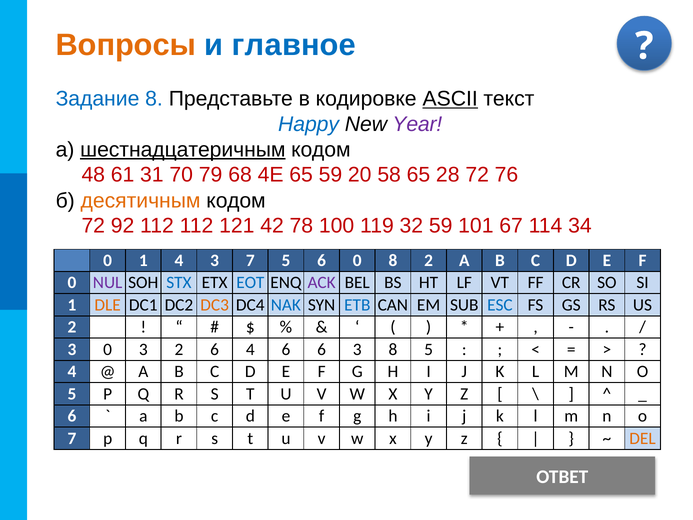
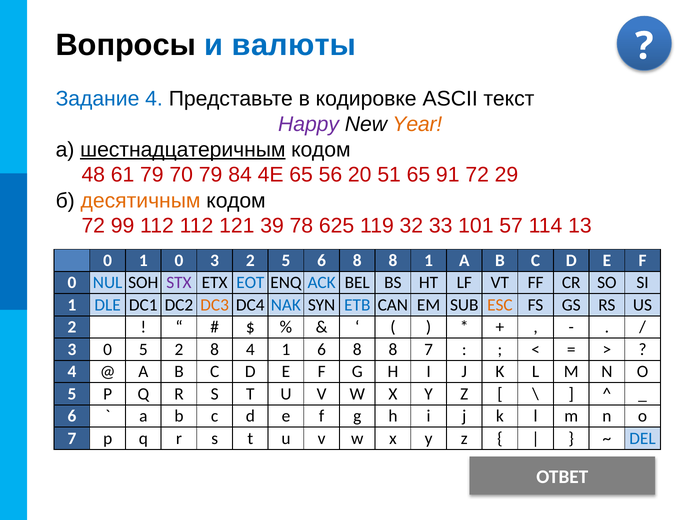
Вопросы colour: orange -> black (126, 45)
главное: главное -> валюты (294, 45)
Задание 8: 8 -> 4 (154, 99)
ASCII underline: present -> none (450, 99)
Happy colour: blue -> purple (309, 124)
Year colour: purple -> orange (417, 124)
61 31: 31 -> 79 (152, 175)
68: 68 -> 84 (240, 175)
65 59: 59 -> 56 (330, 175)
58: 58 -> 51 (389, 175)
28: 28 -> 91 (448, 175)
76: 76 -> 29 (506, 175)
92: 92 -> 99 (123, 225)
42: 42 -> 39 (272, 225)
100: 100 -> 625 (337, 225)
32 59: 59 -> 33 (441, 225)
67: 67 -> 57 (511, 225)
34: 34 -> 13 (580, 225)
1 4: 4 -> 0 (179, 260)
3 7: 7 -> 2 (250, 260)
5 6 0: 0 -> 8 (357, 260)
8 2: 2 -> 1 (429, 260)
NUL colour: purple -> blue (108, 283)
STX colour: blue -> purple (179, 283)
ACK colour: purple -> blue (322, 283)
DLE colour: orange -> blue (108, 305)
ESC colour: blue -> orange (500, 305)
0 3: 3 -> 5 (143, 349)
2 6: 6 -> 8 (215, 349)
4 6: 6 -> 1 (286, 349)
3: 3 -> 8 (357, 349)
8 5: 5 -> 7 (429, 349)
DEL colour: orange -> blue (643, 438)
